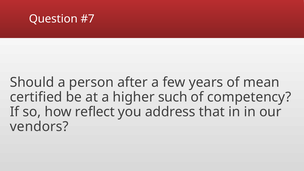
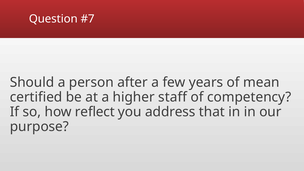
such: such -> staff (173, 97)
vendors: vendors -> purpose (39, 127)
